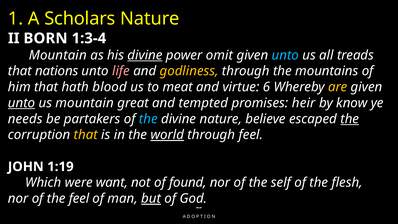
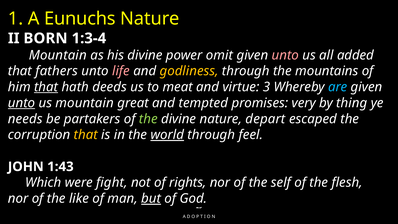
Scholars: Scholars -> Eunuchs (80, 19)
divine underline: present -> none (145, 55)
unto colour: light blue -> pink (285, 55)
treads: treads -> added (355, 55)
nations: nations -> fathers (57, 71)
that underline: none -> present (46, 87)
blood: blood -> deeds (110, 87)
6: 6 -> 3 (267, 87)
are colour: yellow -> light blue (338, 87)
heir: heir -> very (304, 103)
know: know -> thing (352, 103)
the colour: light blue -> light green (148, 119)
believe: believe -> depart (265, 119)
the underline: present -> none (350, 119)
1:19: 1:19 -> 1:43 (60, 167)
want: want -> fight (112, 182)
found: found -> rights (188, 182)
the feel: feel -> like (79, 198)
